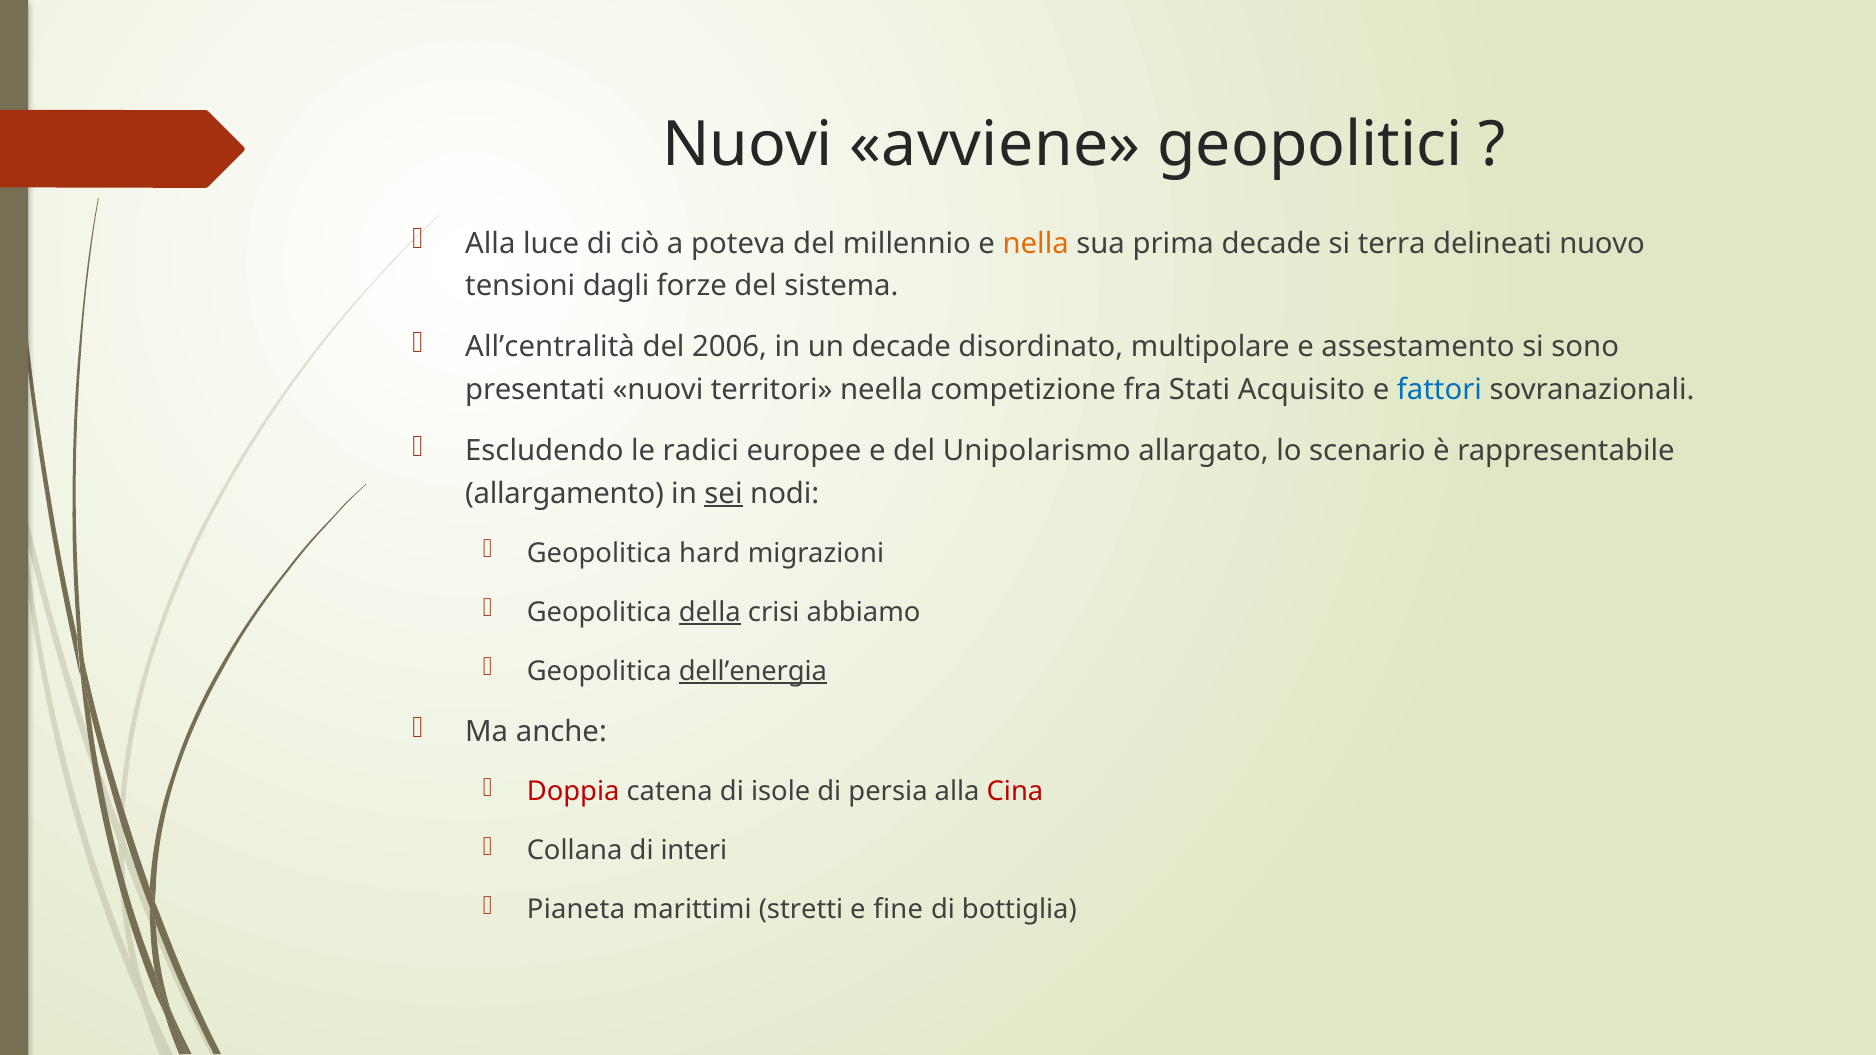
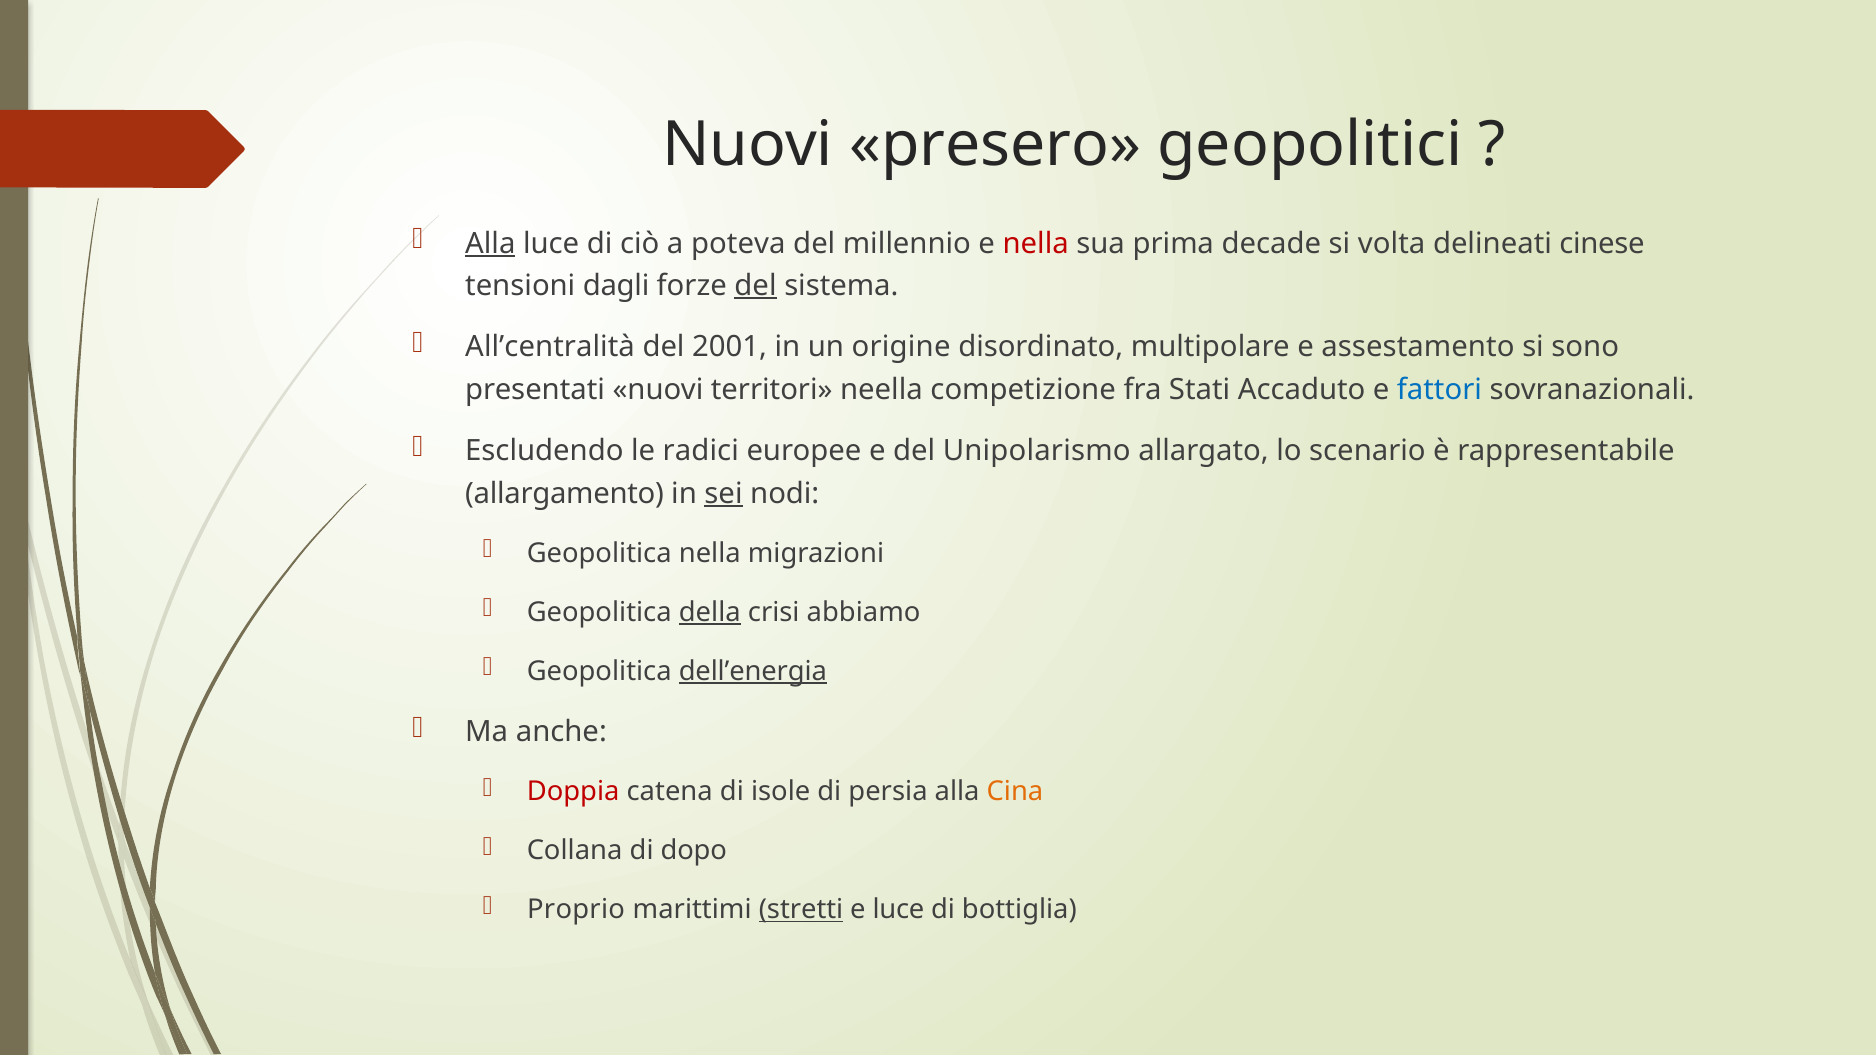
avviene: avviene -> presero (995, 145)
Alla underline: none -> present (490, 243)
nella colour: orange -> red (1036, 243)
terra: terra -> volta (1392, 243)
nuovo: nuovo -> cinese (1602, 243)
del underline: none -> present (755, 286)
2006: 2006 -> 2001 (730, 347)
un decade: decade -> origine (901, 347)
Acquisito: Acquisito -> Accaduto (1302, 390)
Geopolitica hard: hard -> nella (710, 554)
Cina colour: red -> orange (1015, 792)
interi: interi -> dopo (694, 851)
Pianeta: Pianeta -> Proprio (576, 910)
stretti underline: none -> present (801, 910)
e fine: fine -> luce (898, 910)
